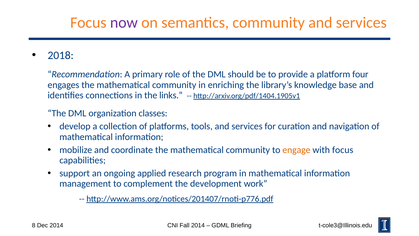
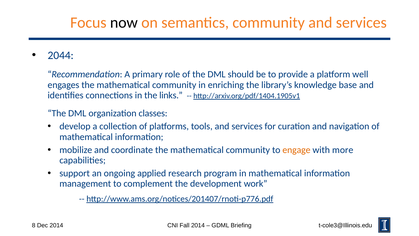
now colour: purple -> black (124, 23)
2018: 2018 -> 2044 (61, 55)
four: four -> well (360, 74)
with focus: focus -> more (343, 150)
